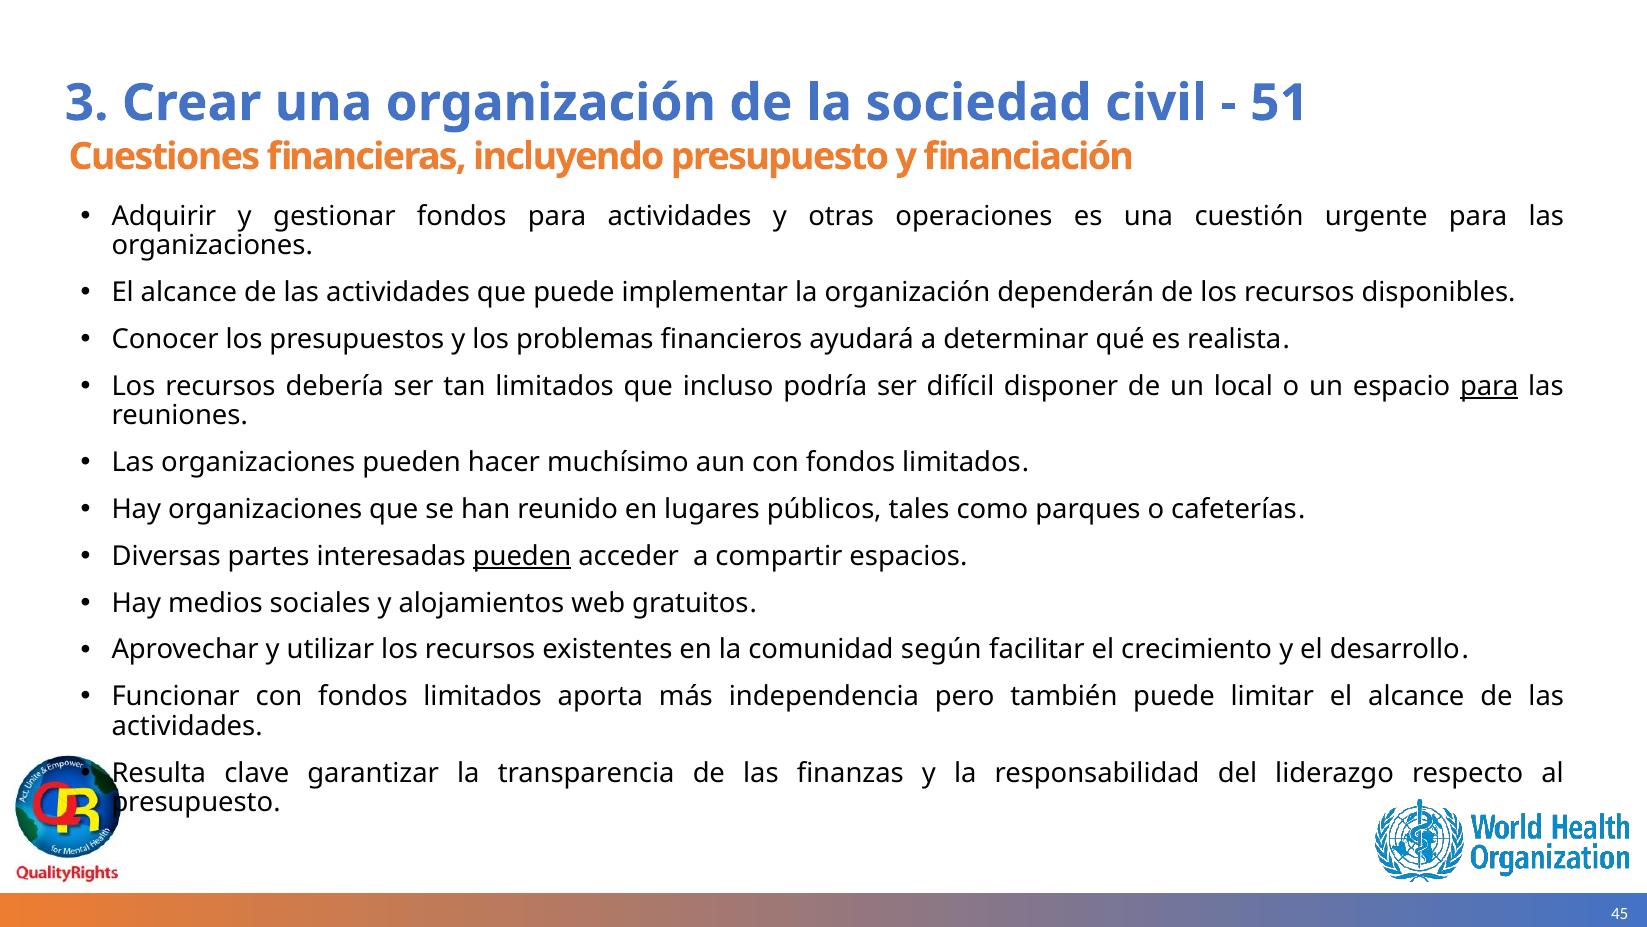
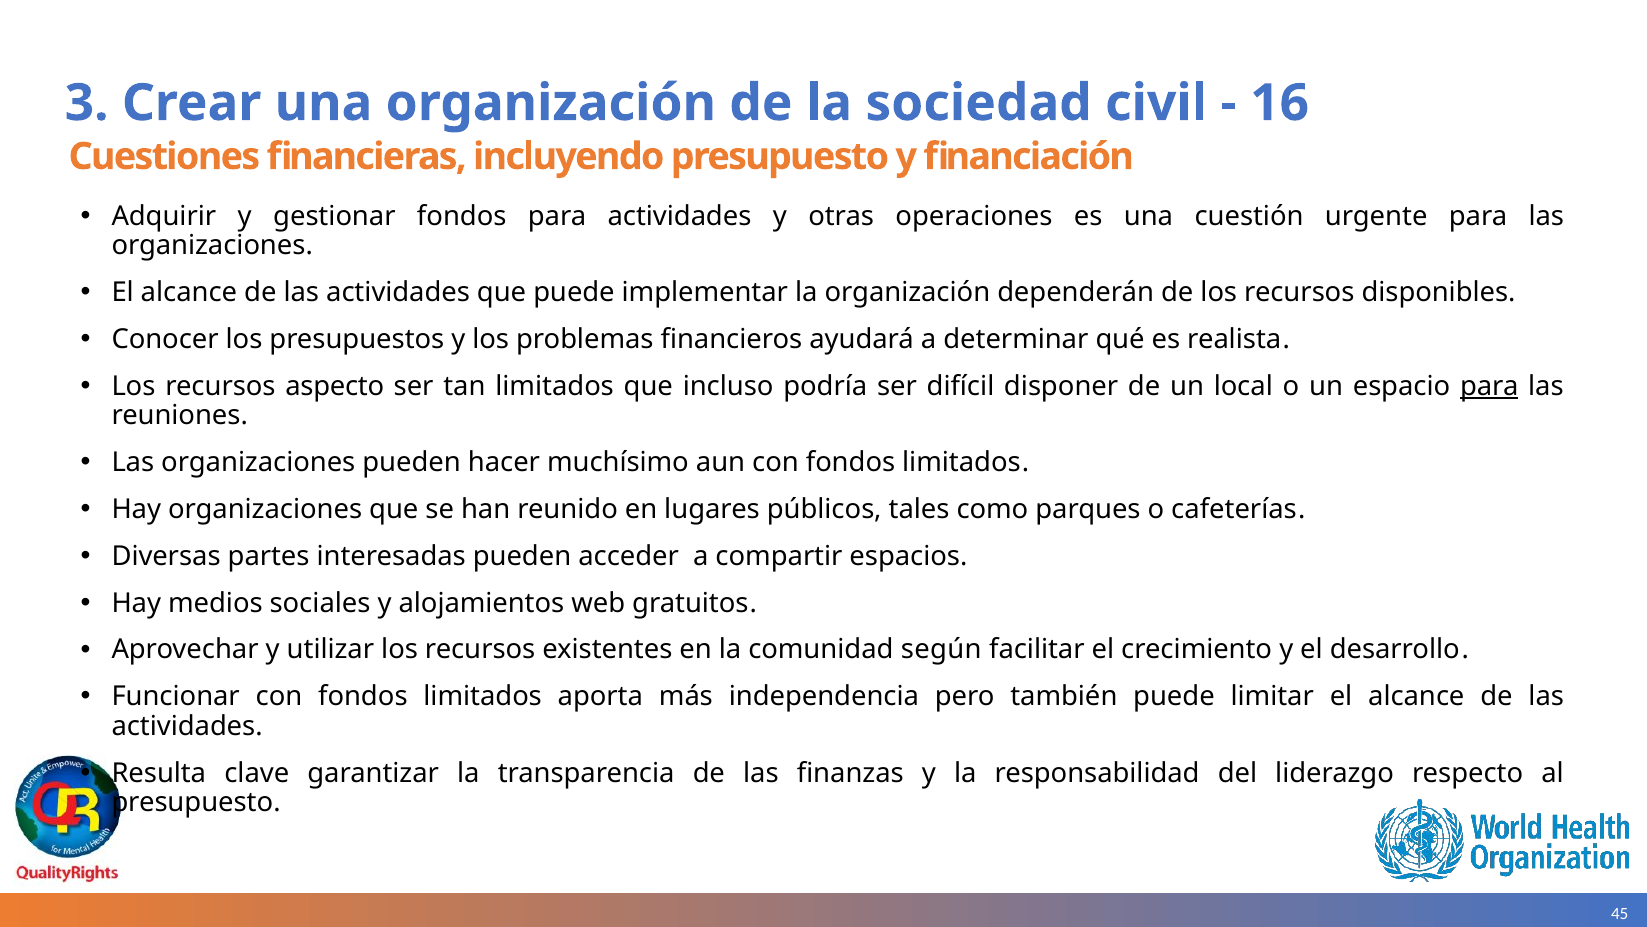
51: 51 -> 16 (1280, 103)
debería: debería -> aspecto (335, 386)
pueden underline: present -> none (522, 556)
